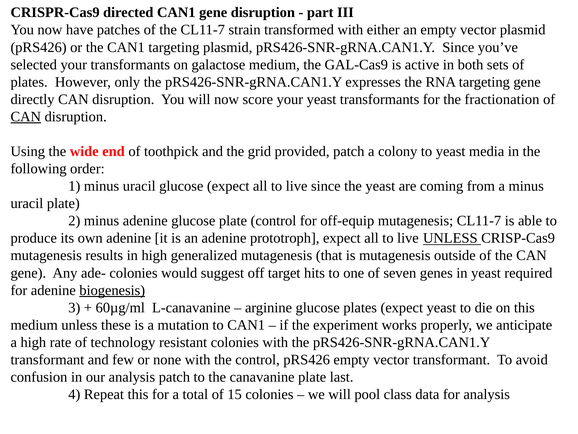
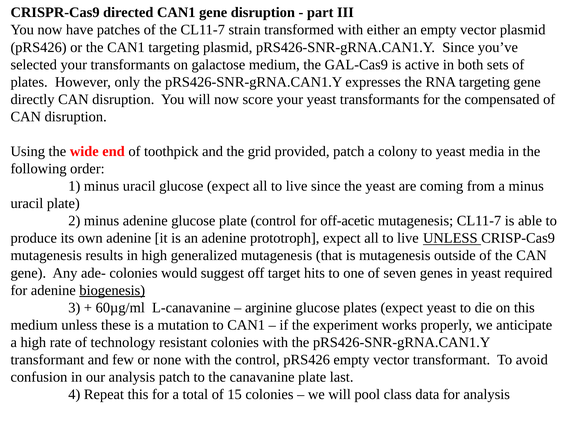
fractionation: fractionation -> compensated (502, 99)
CAN underline: present -> none (26, 117)
off-equip: off-equip -> off-acetic (347, 221)
